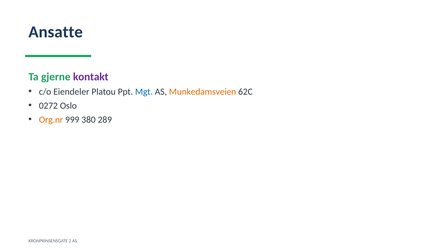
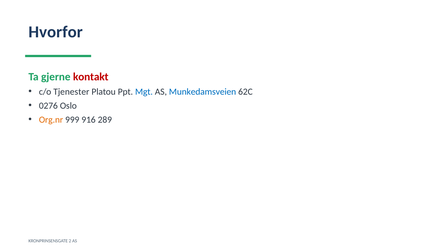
Ansatte: Ansatte -> Hvorfor (56, 32)
kontakt colour: purple -> red (91, 77)
Eiendeler: Eiendeler -> Tjenester (71, 92)
Munkedamsveien colour: orange -> blue (203, 92)
0272: 0272 -> 0276 (48, 106)
380: 380 -> 916 (89, 120)
